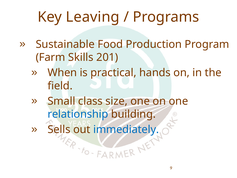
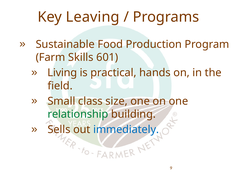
201: 201 -> 601 (107, 57)
When: When -> Living (62, 73)
relationship colour: blue -> green (78, 114)
